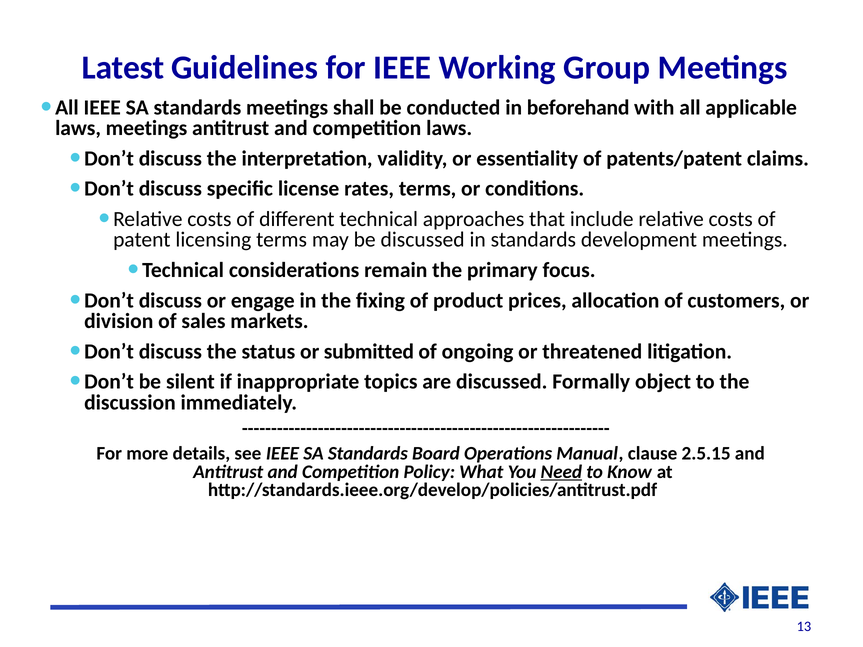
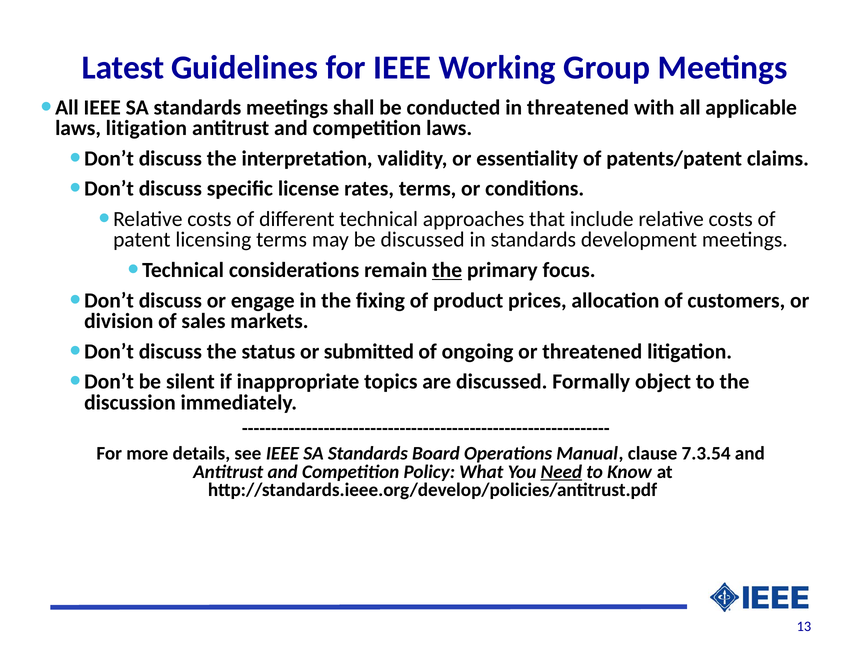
in beforehand: beforehand -> threatened (578, 108)
laws meetings: meetings -> litigation (146, 128)
the underline: none -> present (447, 270)
2.5.15: 2.5.15 -> 7.3.54 (706, 453)
